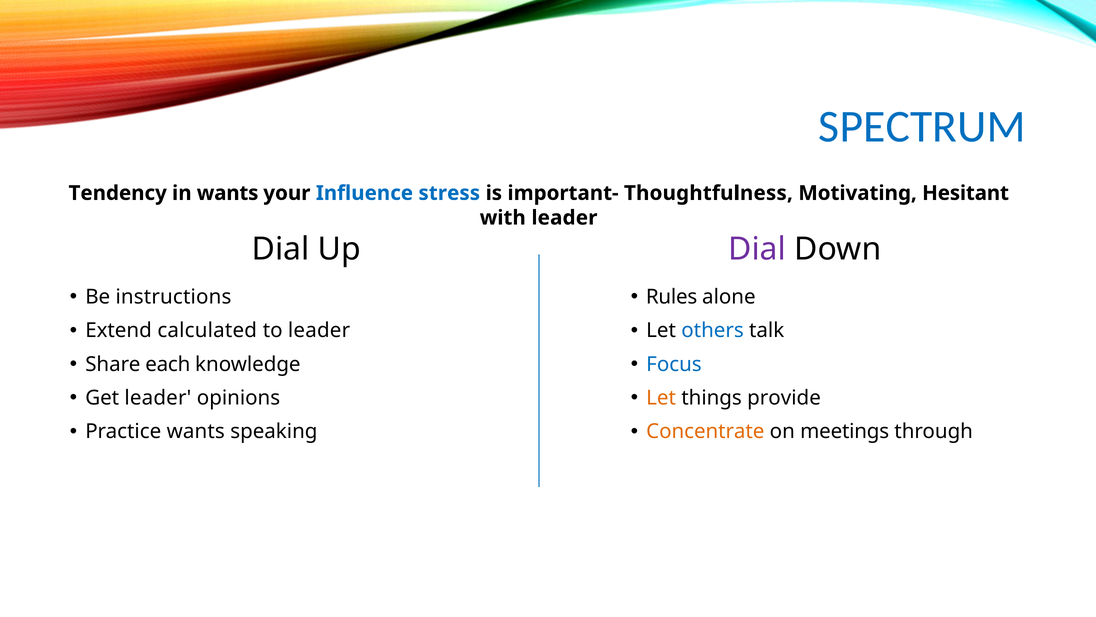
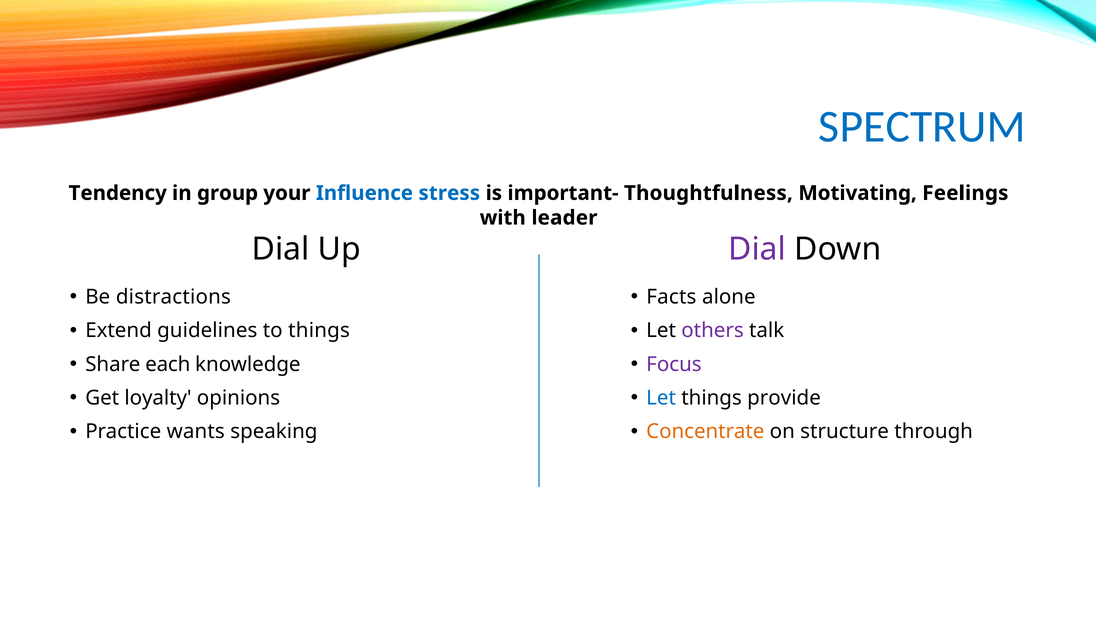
in wants: wants -> group (228, 193)
Hesitant: Hesitant -> Feelings (965, 193)
instructions: instructions -> distractions (173, 297)
Rules: Rules -> Facts (671, 297)
calculated: calculated -> guidelines (207, 330)
to leader: leader -> things (319, 330)
others colour: blue -> purple (713, 330)
Focus colour: blue -> purple (674, 364)
Get leader: leader -> loyalty (158, 398)
Let colour: orange -> blue (661, 398)
meetings: meetings -> structure (845, 431)
